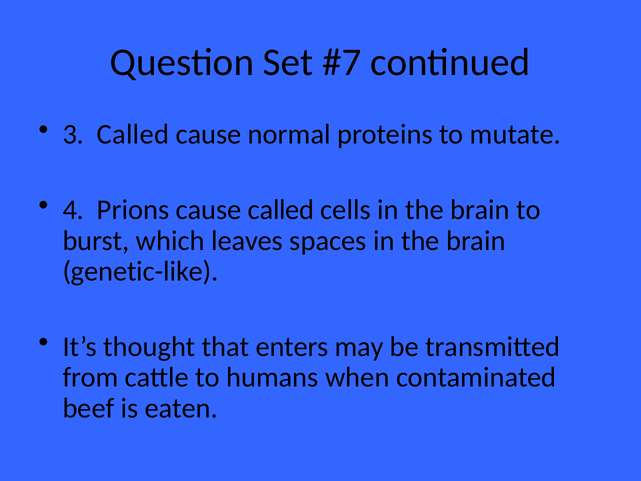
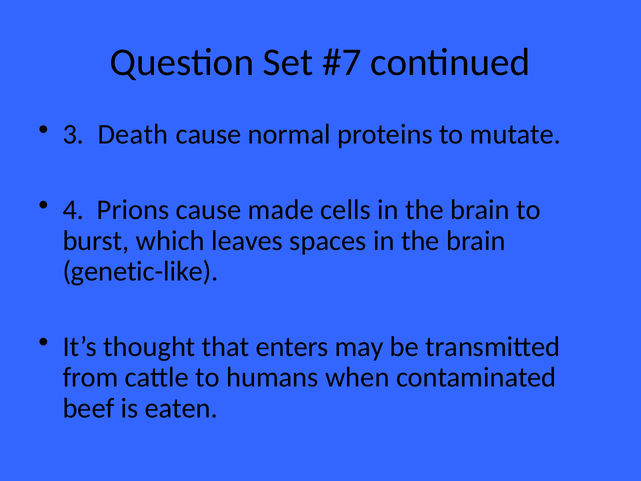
3 Called: Called -> Death (133, 134)
cause called: called -> made (281, 210)
